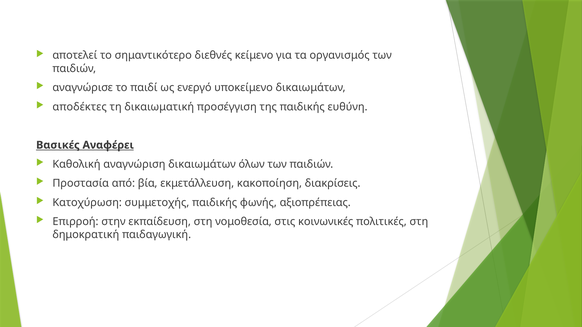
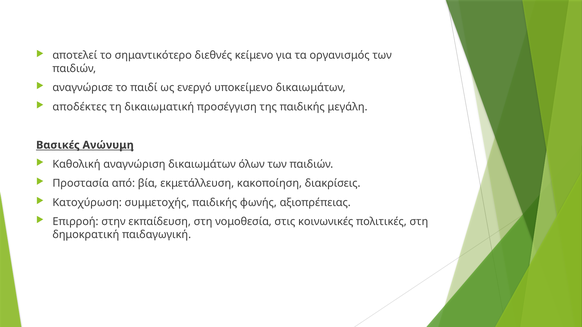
ευθύνη: ευθύνη -> μεγάλη (348, 107)
Αναφέρει: Αναφέρει -> Ανώνυμη (108, 145)
